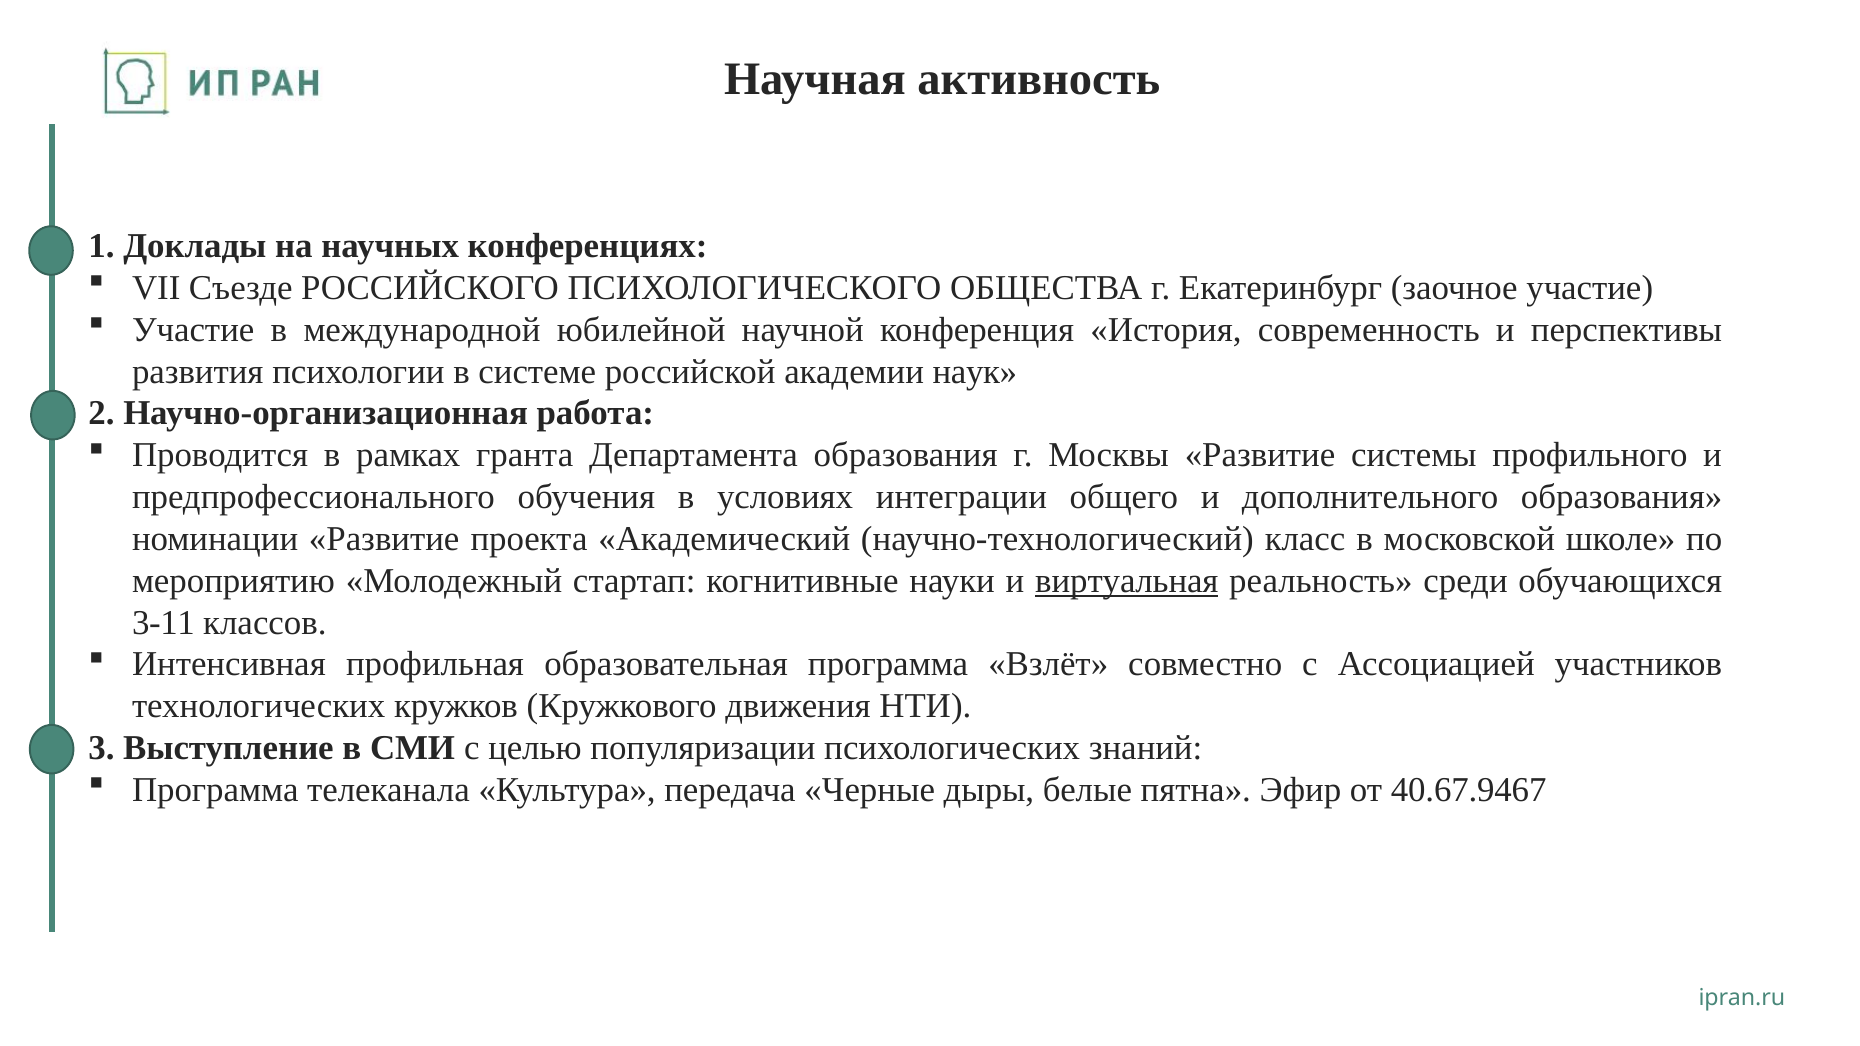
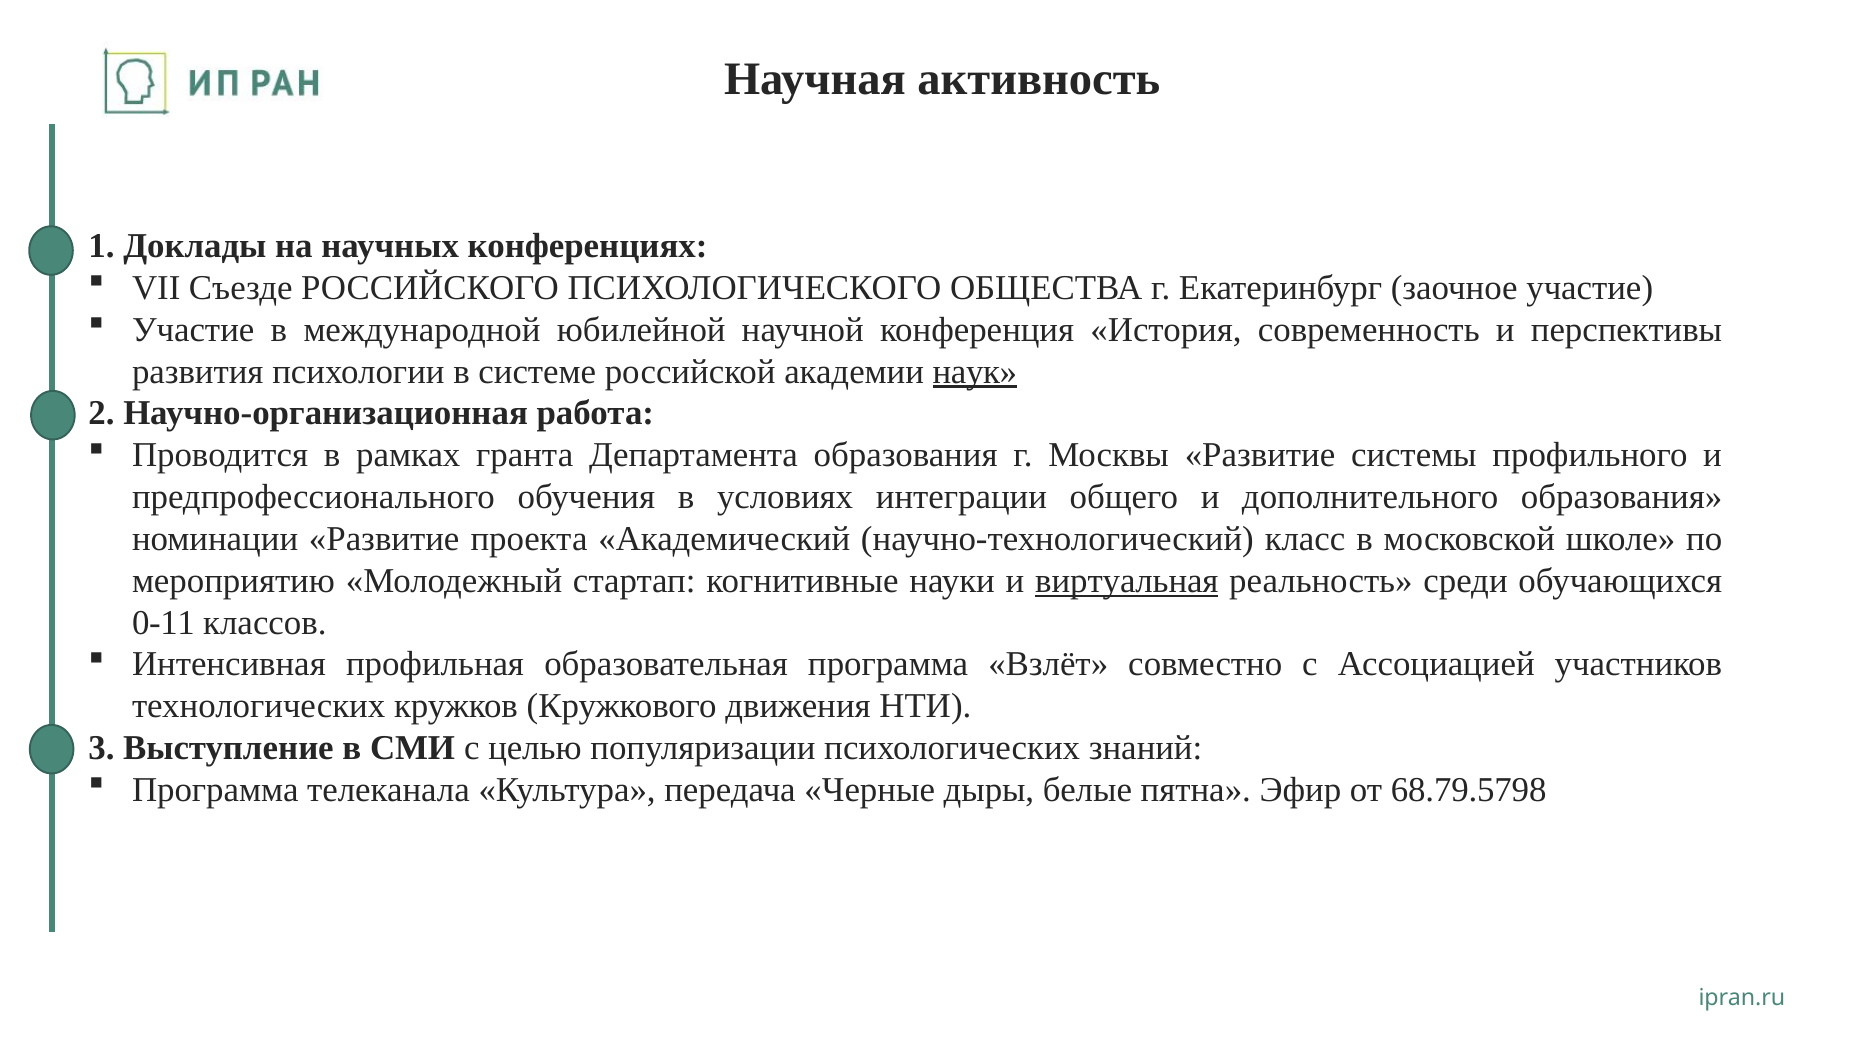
наук underline: none -> present (975, 372)
3-11: 3-11 -> 0-11 (163, 623)
40.67.9467: 40.67.9467 -> 68.79.5798 (1469, 790)
